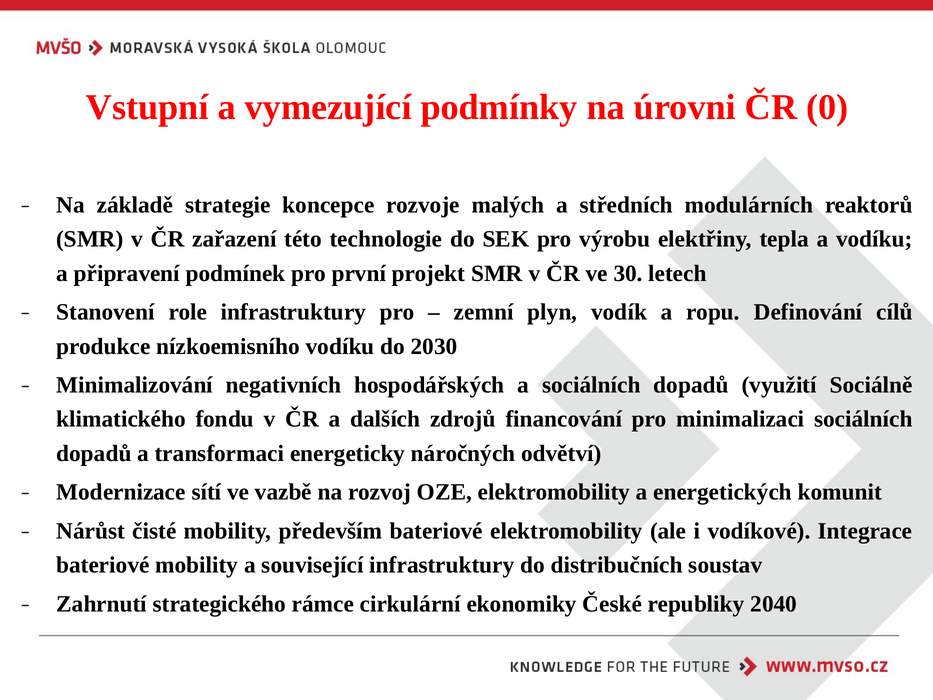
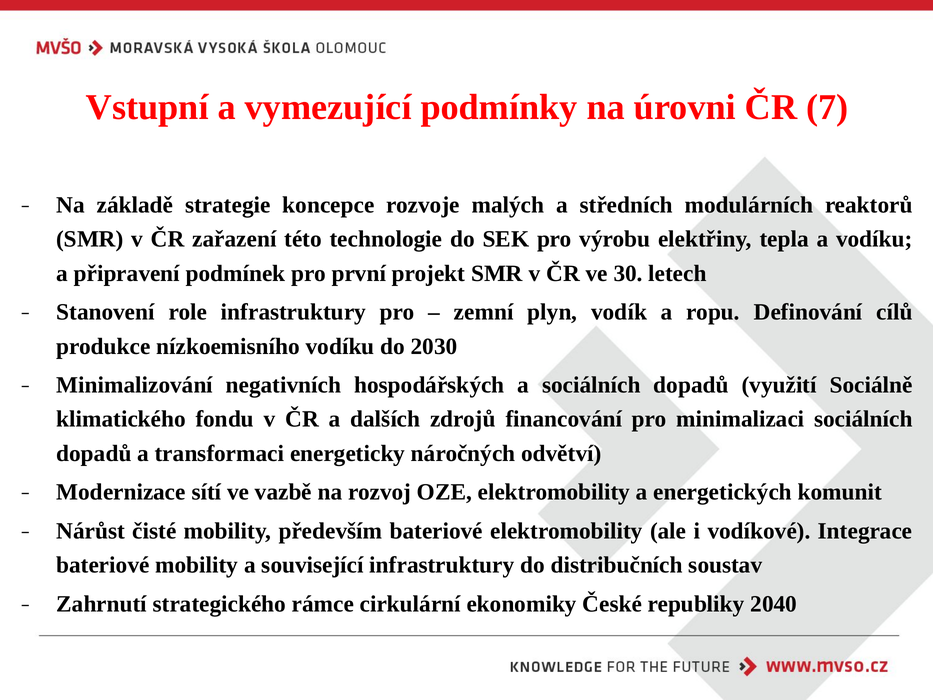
0: 0 -> 7 (827, 107)
